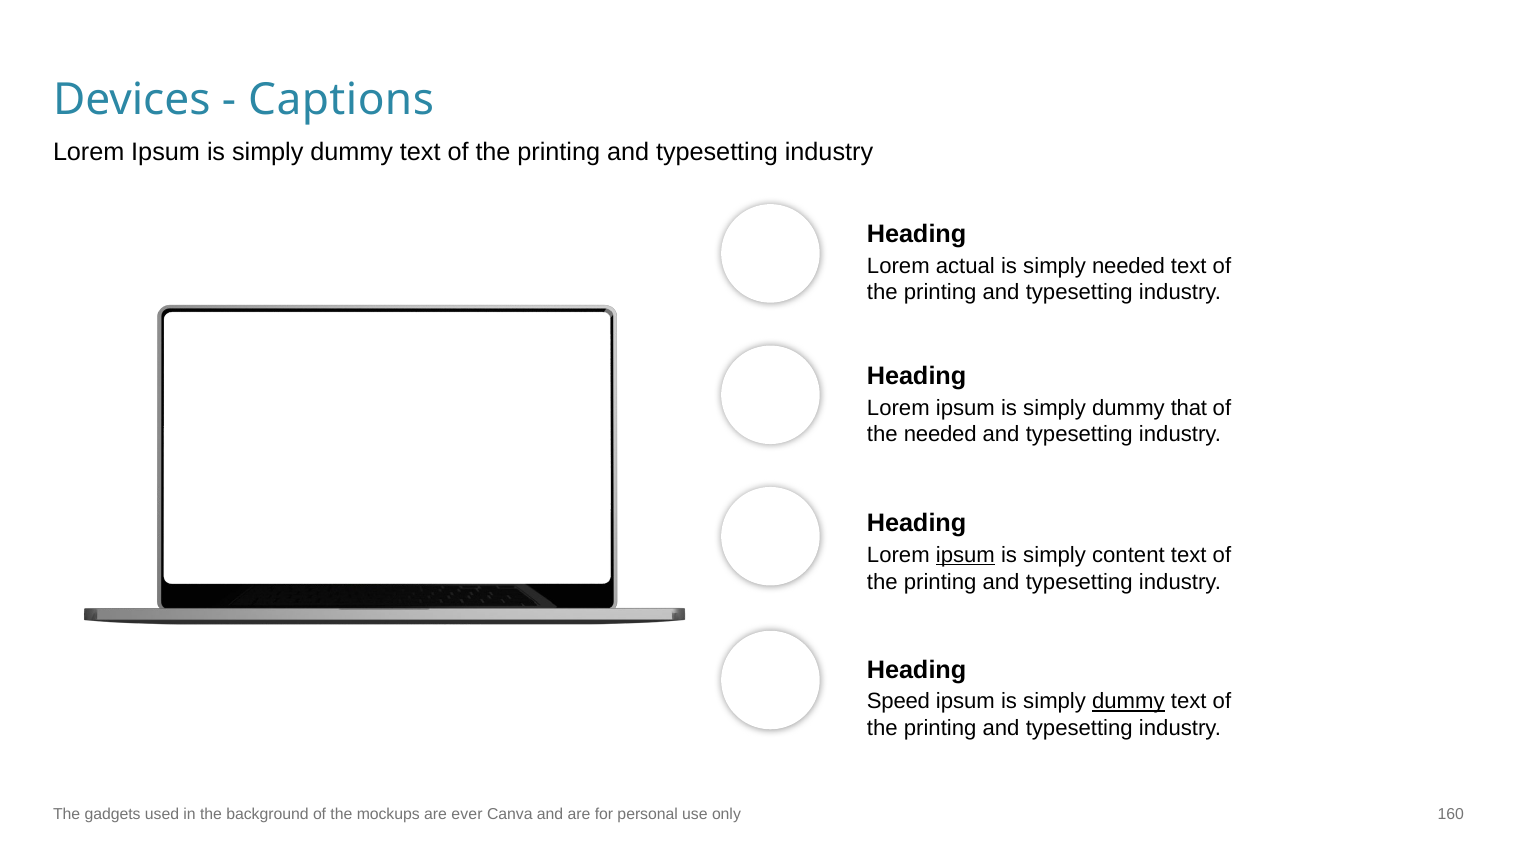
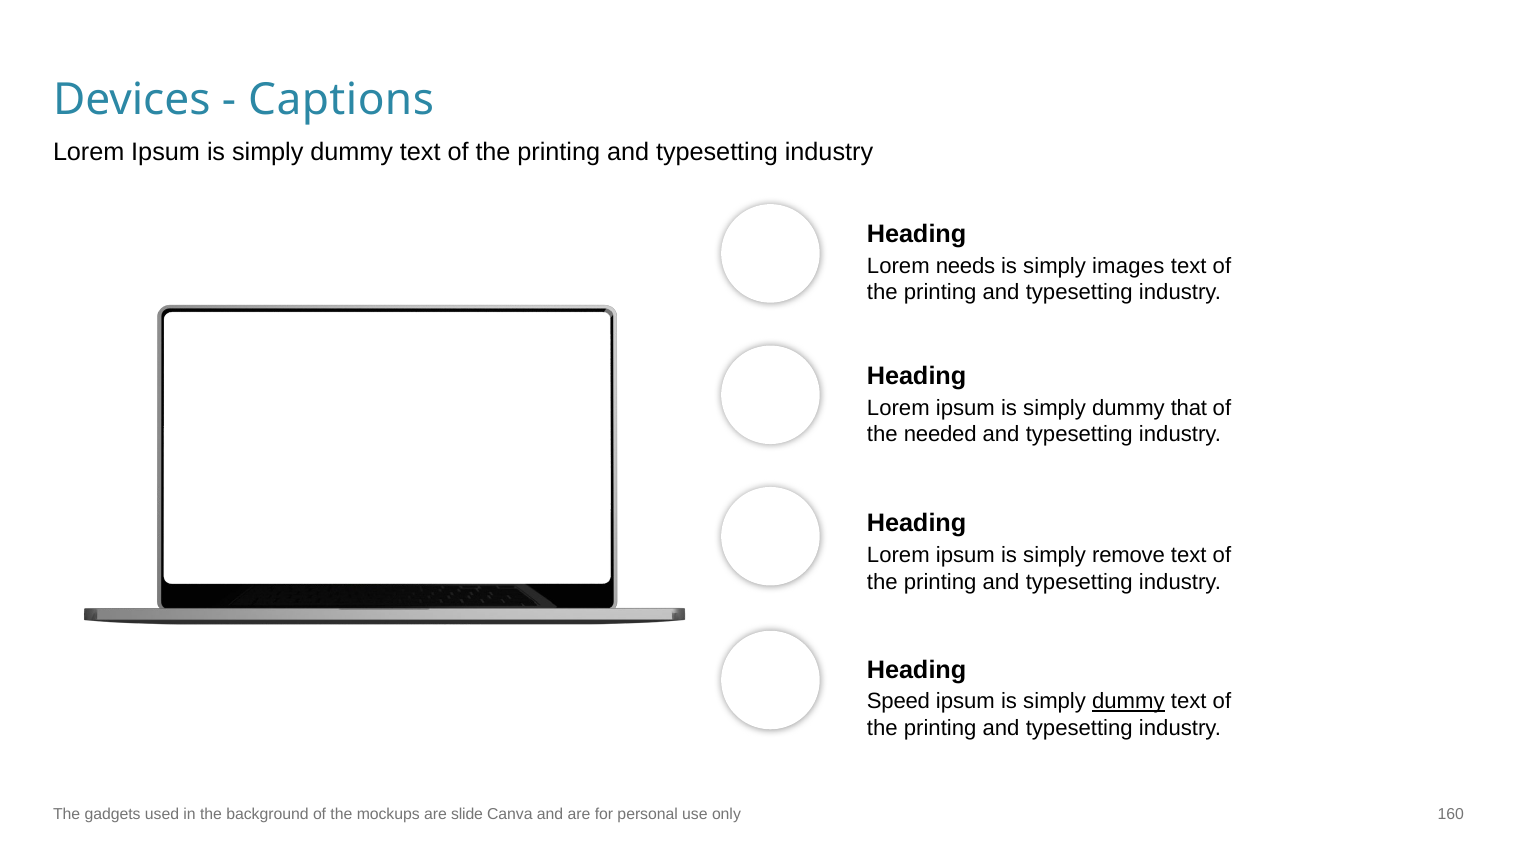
actual: actual -> needs (965, 266)
simply needed: needed -> images (1128, 266)
ipsum underline: present -> none (965, 555)
content: content -> remove (1129, 555)
ever: ever -> slide (467, 814)
